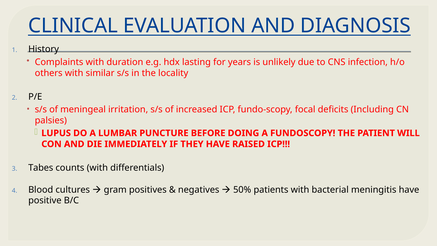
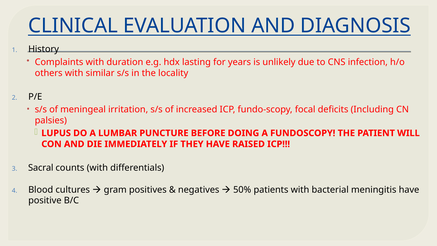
Tabes: Tabes -> Sacral (41, 168)
